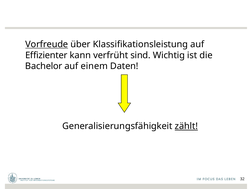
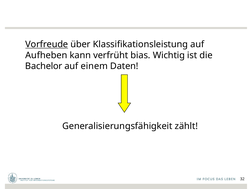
Effizienter: Effizienter -> Aufheben (46, 55)
sind: sind -> bias (140, 55)
zählt underline: present -> none (186, 126)
